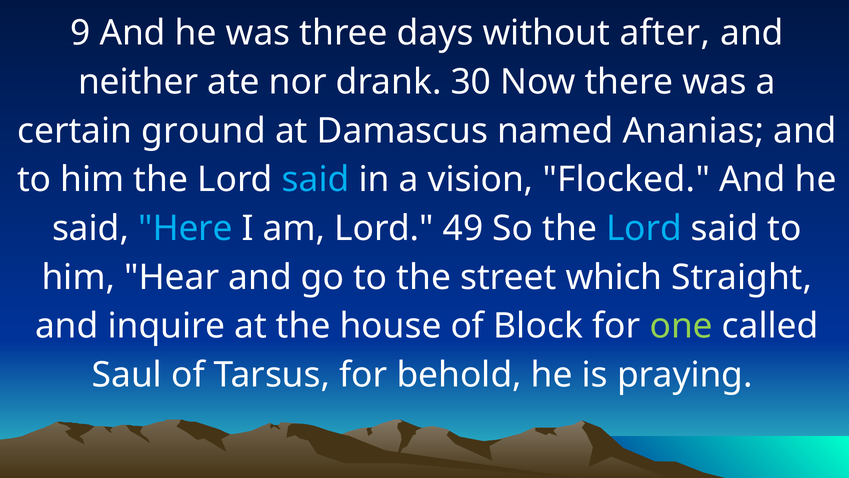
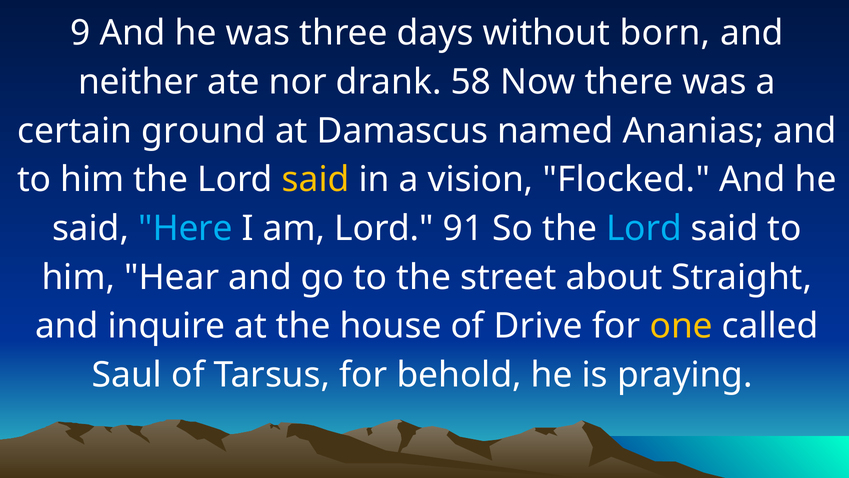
after: after -> born (665, 33)
30: 30 -> 58 (471, 82)
said colour: light blue -> yellow (316, 180)
49: 49 -> 91 (463, 228)
which: which -> about (614, 277)
Block: Block -> Drive (538, 326)
one colour: light green -> yellow (681, 326)
